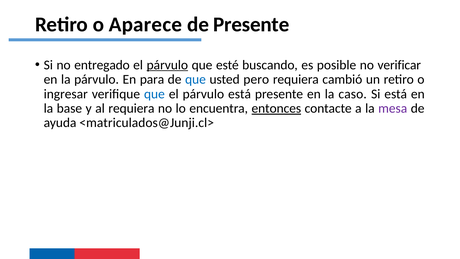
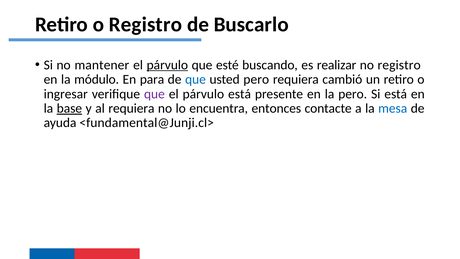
o Aparece: Aparece -> Registro (145, 24)
de Presente: Presente -> Buscarlo (251, 24)
entregado: entregado -> mantener (102, 65)
posible: posible -> realizar (337, 65)
no verificar: verificar -> registro (399, 65)
la párvulo: párvulo -> módulo (97, 79)
que colour: blue -> purple (154, 94)
la caso: caso -> pero (353, 94)
base underline: none -> present (69, 108)
entonces underline: present -> none (276, 108)
mesa colour: purple -> blue (393, 108)
<matriculados@Junji.cl>: <matriculados@Junji.cl> -> <fundamental@Junji.cl> (147, 123)
